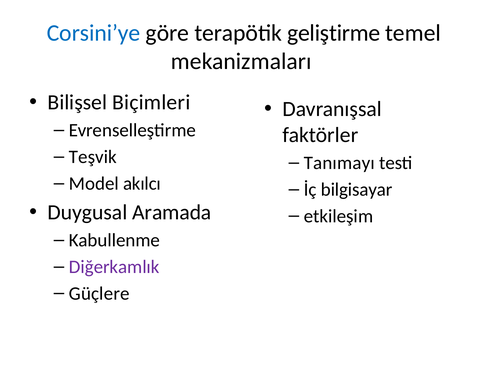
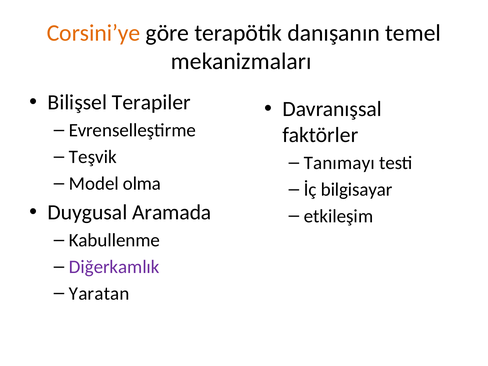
Corsini’ye colour: blue -> orange (94, 33)
geliştirme: geliştirme -> danışanın (334, 33)
Biçimleri: Biçimleri -> Terapiler (151, 102)
akılcı: akılcı -> olma (142, 183)
Güçlere: Güçlere -> Yaratan (99, 293)
